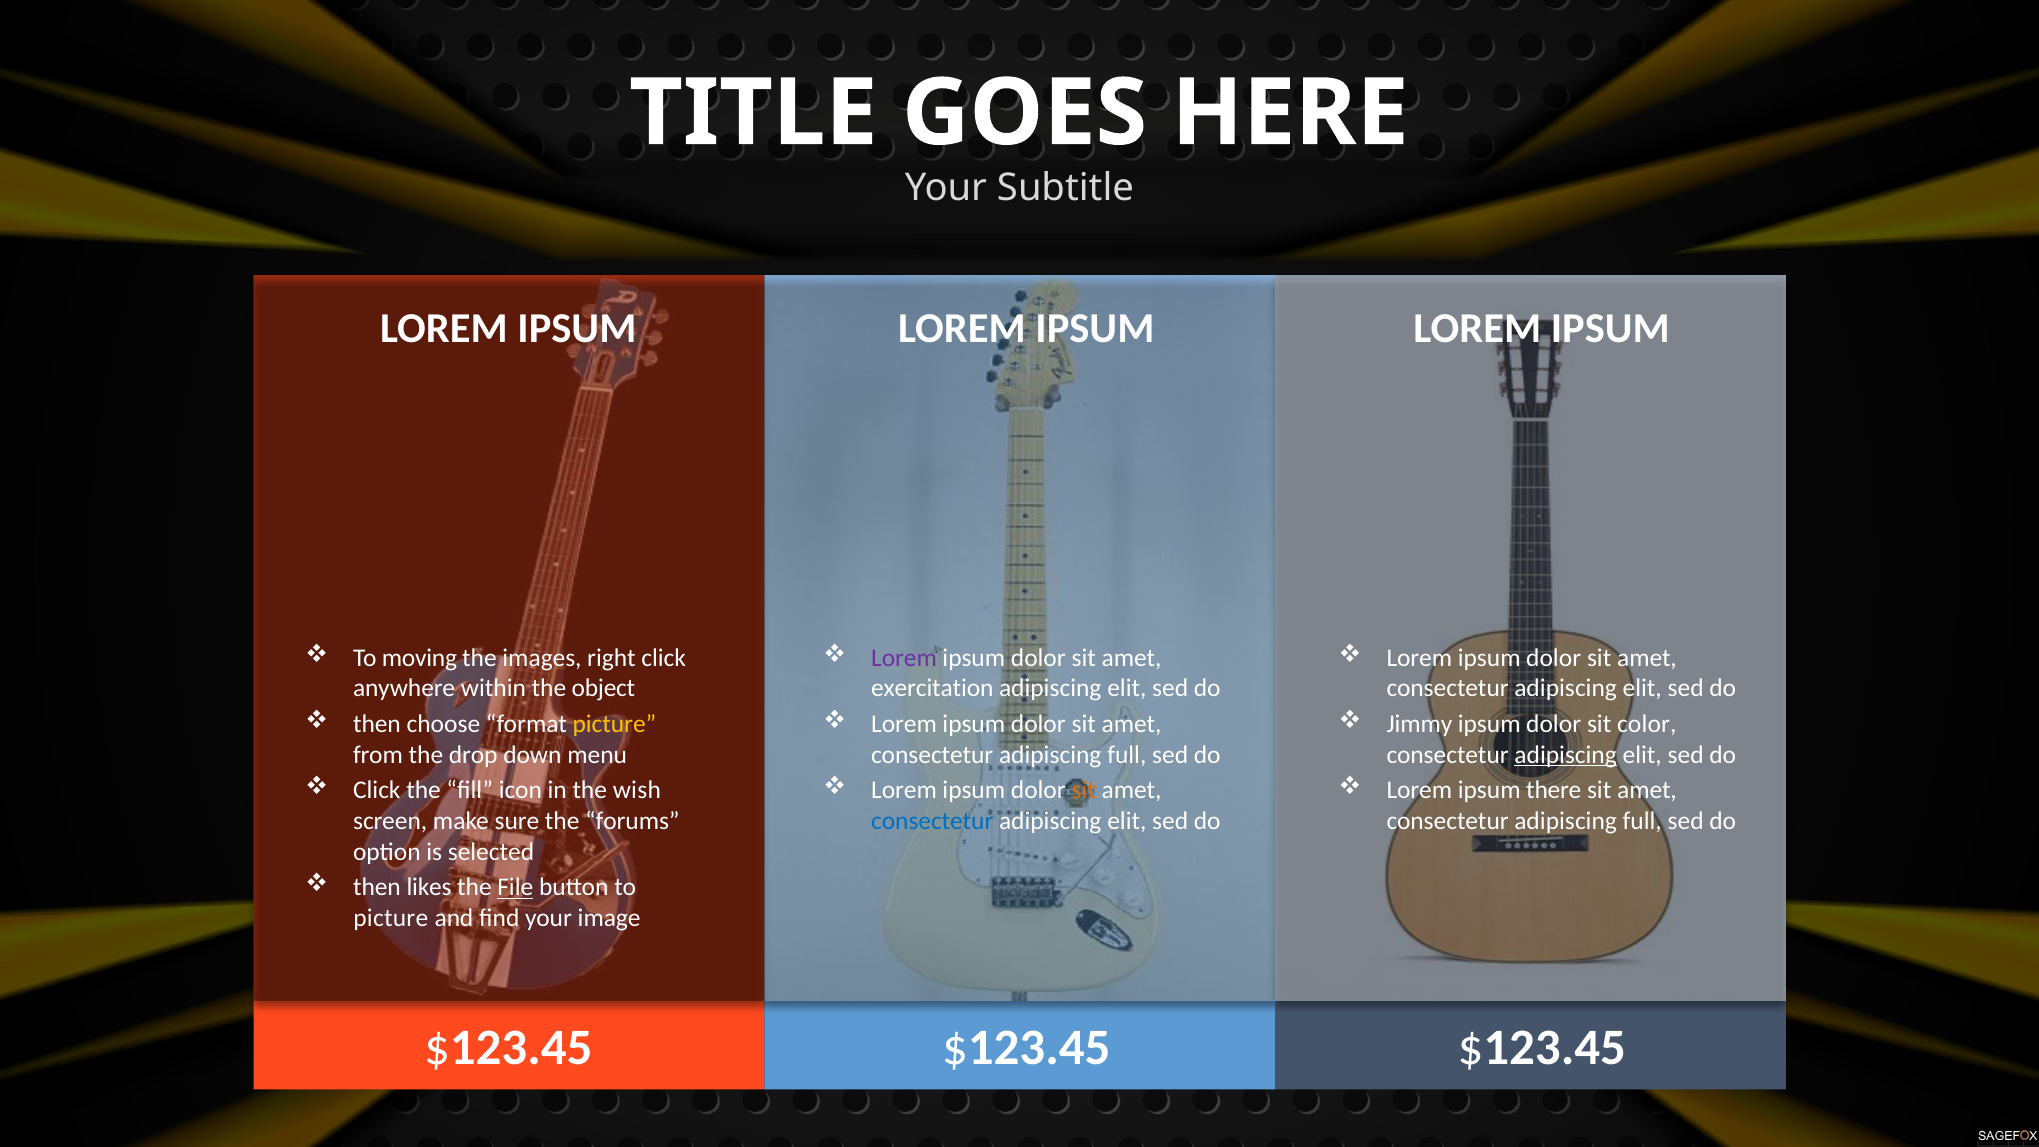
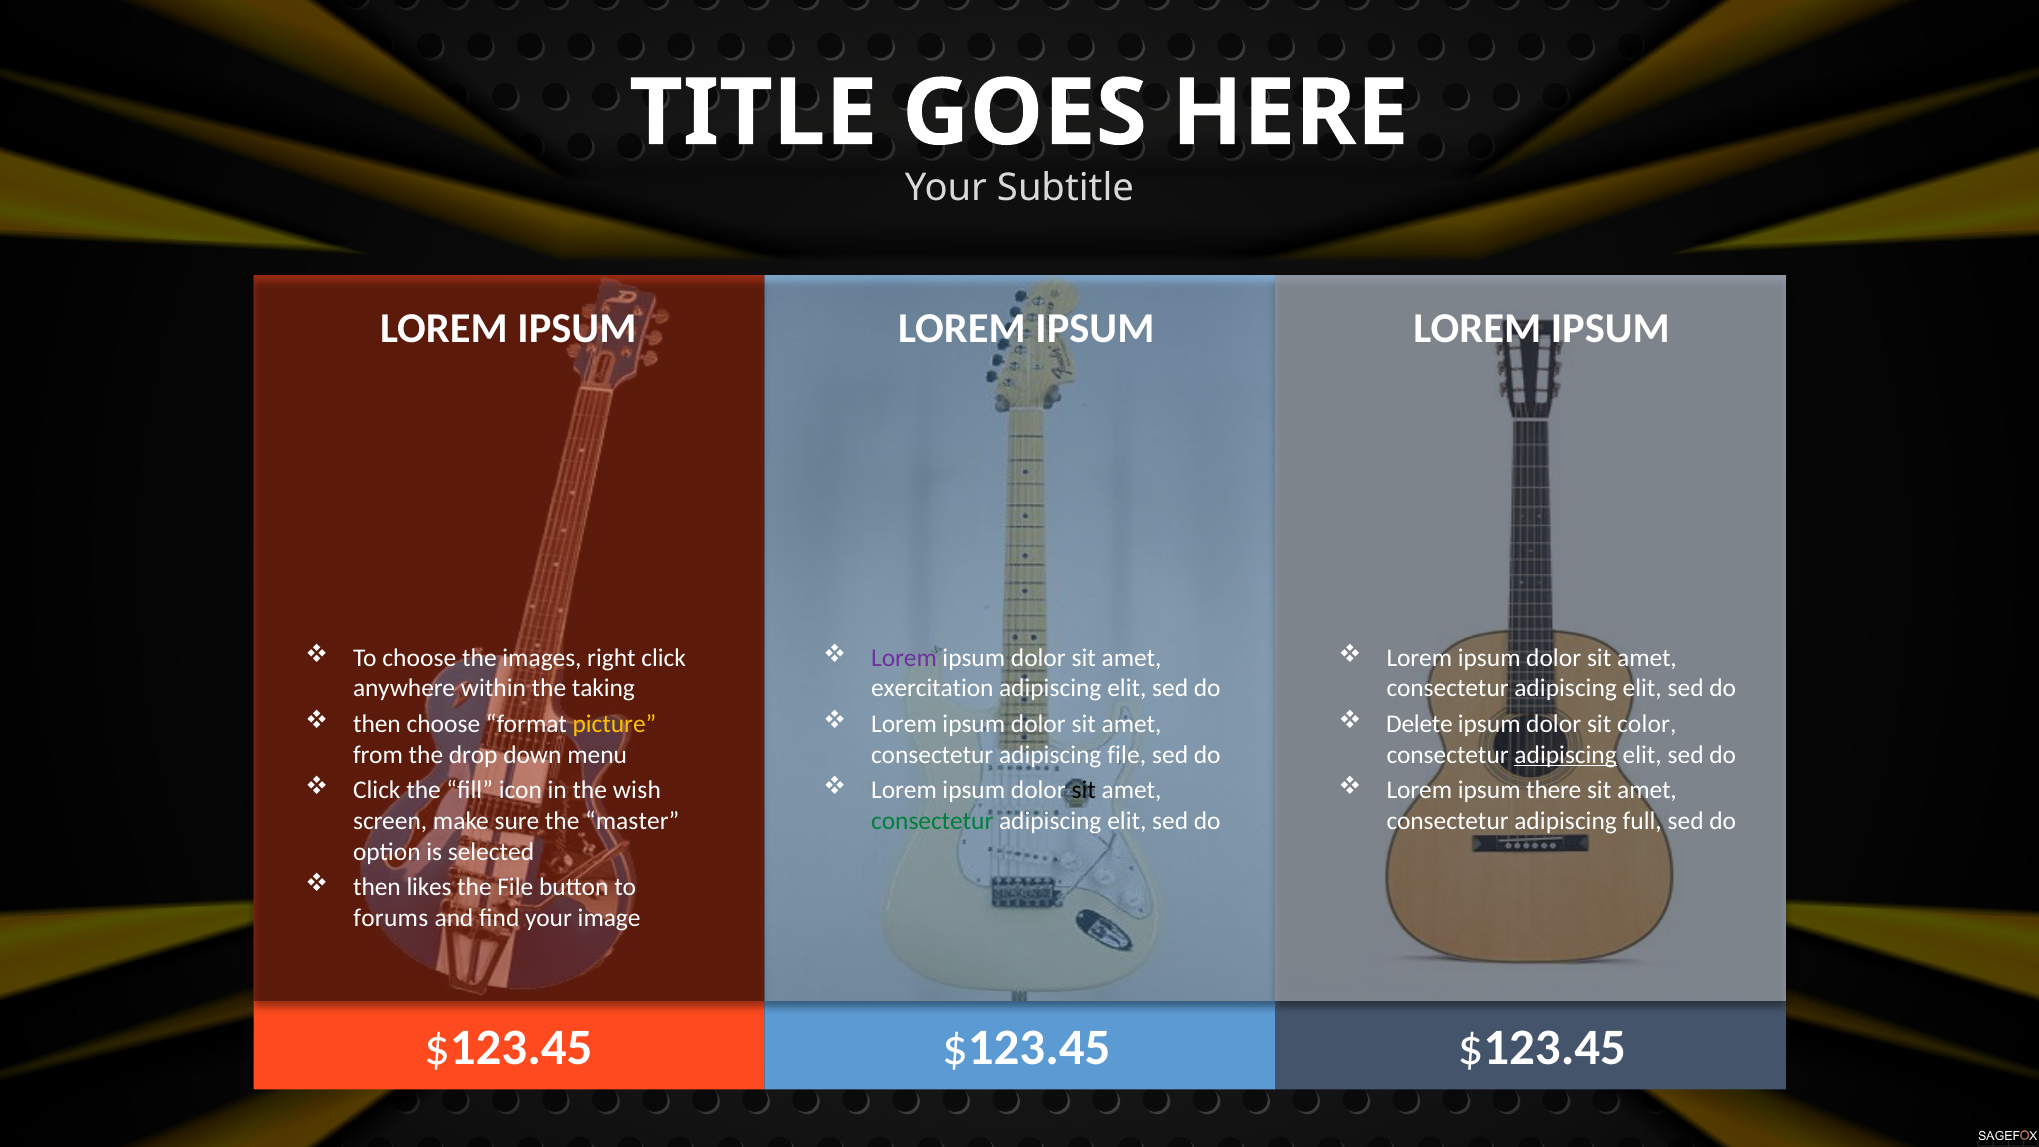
To moving: moving -> choose (419, 658)
object: object -> taking (603, 688)
Jimmy: Jimmy -> Delete (1420, 724)
full: full -> file (1127, 755)
sit colour: orange -> black (1084, 790)
consectetur colour: blue -> green (932, 821)
forums: forums -> master (632, 821)
File underline: present -> none (515, 887)
picture: picture -> forums (391, 918)
